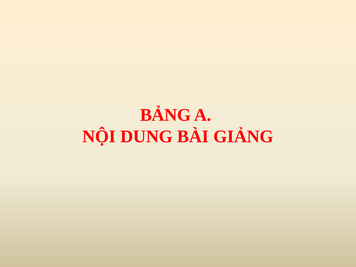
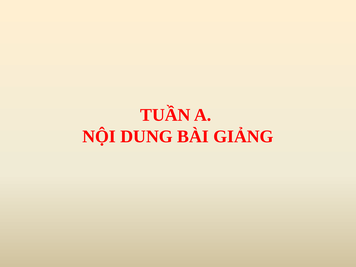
BẢNG: BẢNG -> TUẦN (165, 115)
